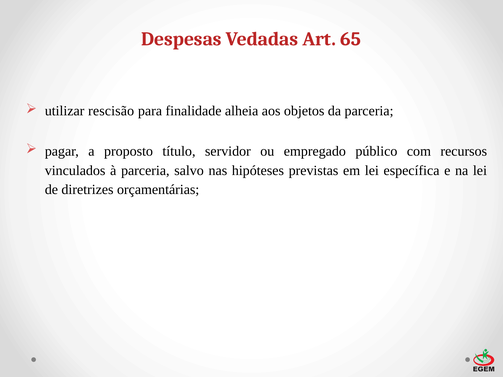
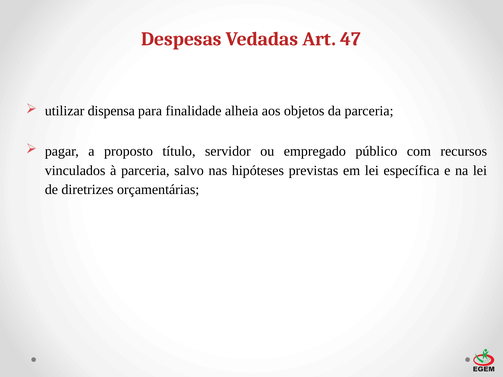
65: 65 -> 47 (351, 39)
rescisão: rescisão -> dispensa (111, 111)
